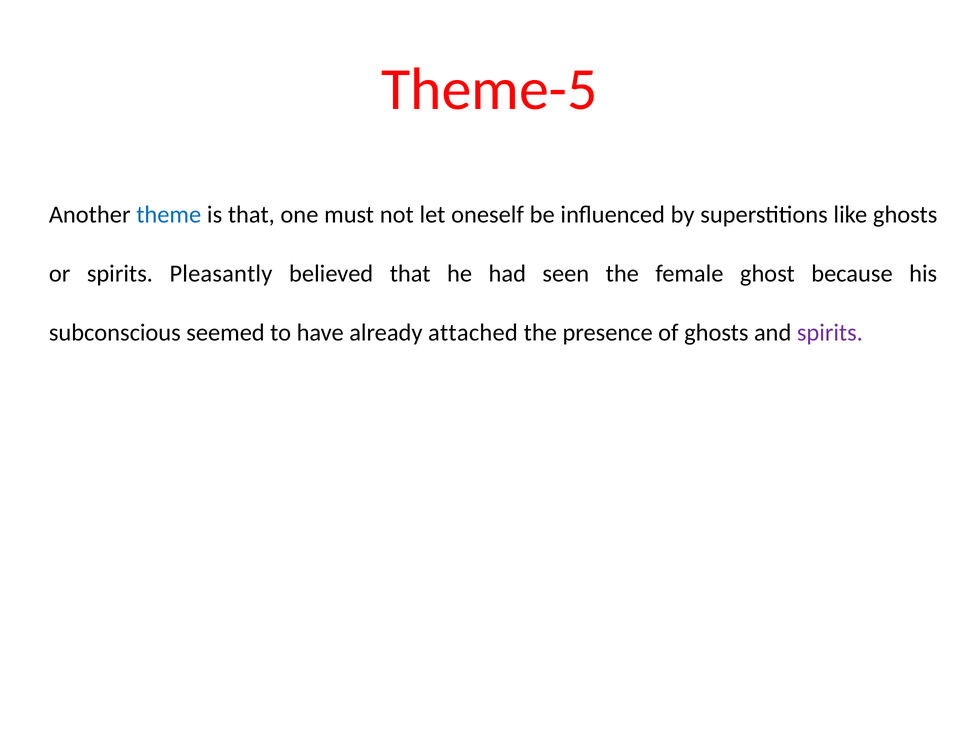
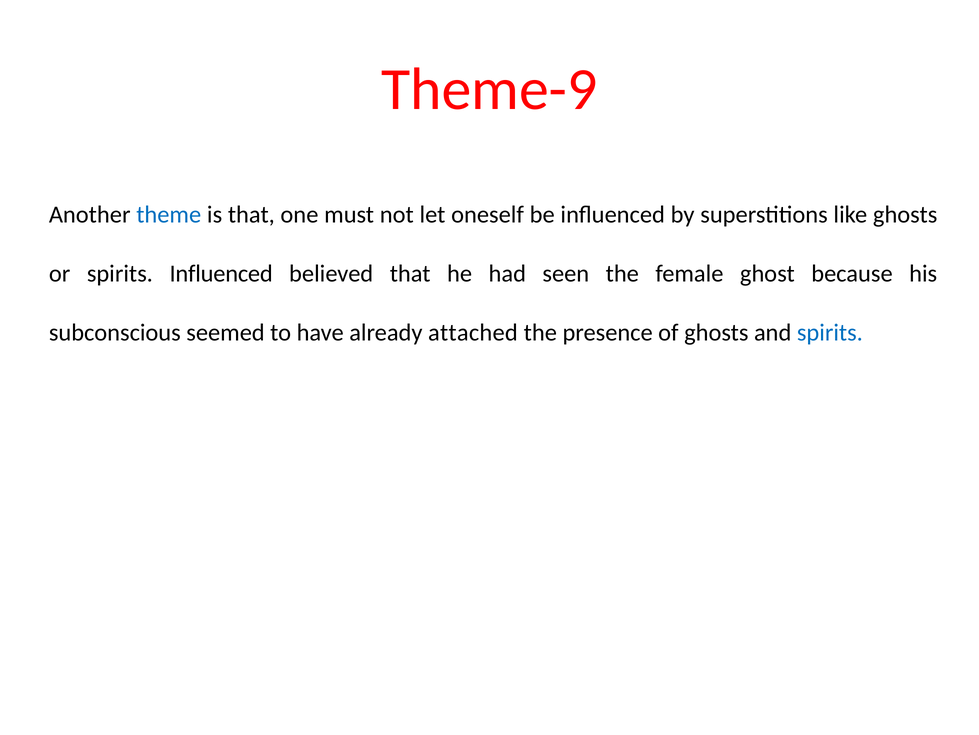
Theme-5: Theme-5 -> Theme-9 (489, 89)
spirits Pleasantly: Pleasantly -> Influenced (221, 273)
spirits colour: purple -> blue (830, 332)
